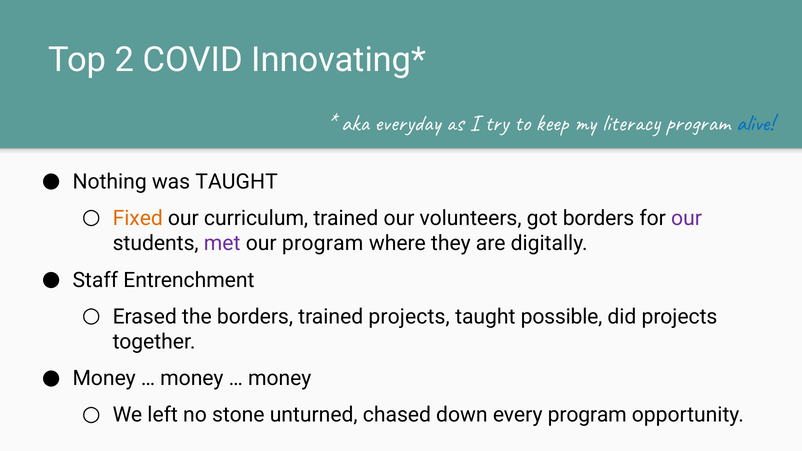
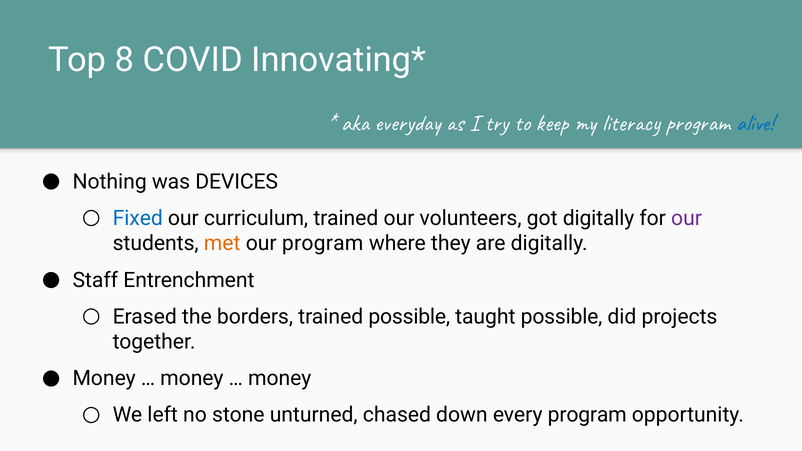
2: 2 -> 8 (125, 60)
was TAUGHT: TAUGHT -> DEVICES (237, 182)
Fixed colour: orange -> blue (138, 218)
got borders: borders -> digitally (599, 218)
met colour: purple -> orange (222, 244)
trained projects: projects -> possible (409, 317)
